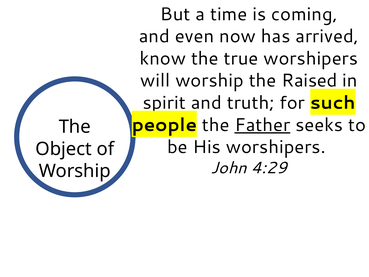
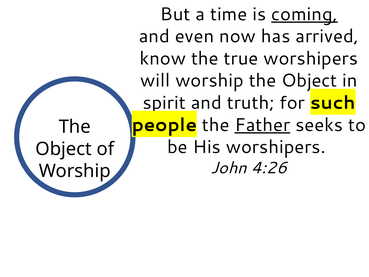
coming underline: none -> present (304, 14)
worship the Raised: Raised -> Object (309, 81)
4:29: 4:29 -> 4:26 (269, 168)
